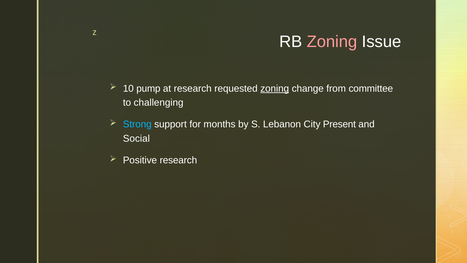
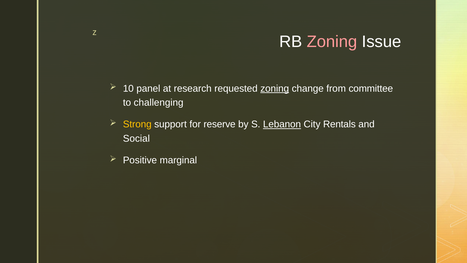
pump: pump -> panel (148, 88)
Strong colour: light blue -> yellow (137, 124)
months: months -> reserve (220, 124)
Lebanon underline: none -> present (282, 124)
Present: Present -> Rentals (339, 124)
Positive research: research -> marginal (178, 160)
